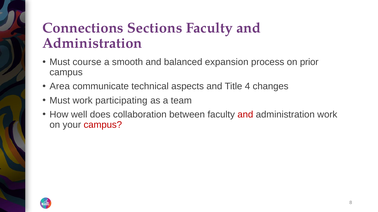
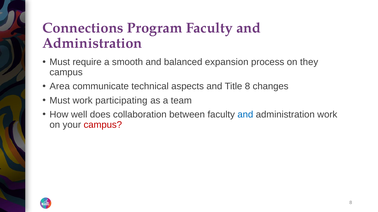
Sections: Sections -> Program (155, 28)
course: course -> require (87, 62)
prior: prior -> they (309, 62)
Title 4: 4 -> 8 (247, 87)
and colour: red -> blue (245, 115)
